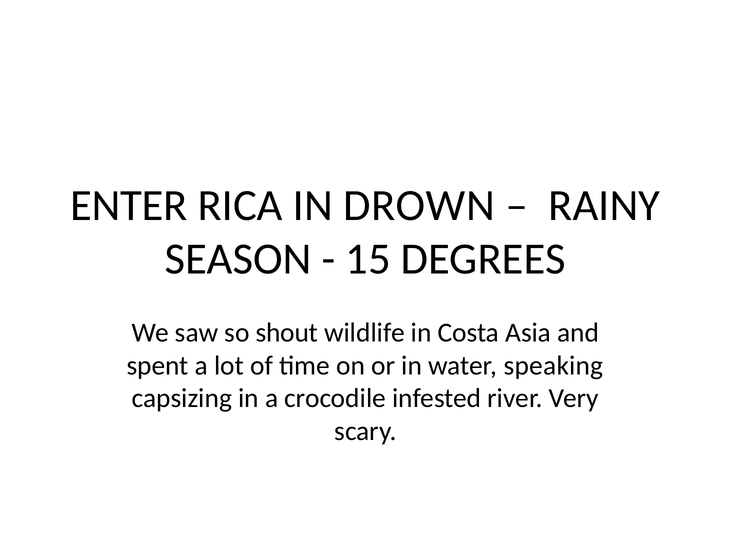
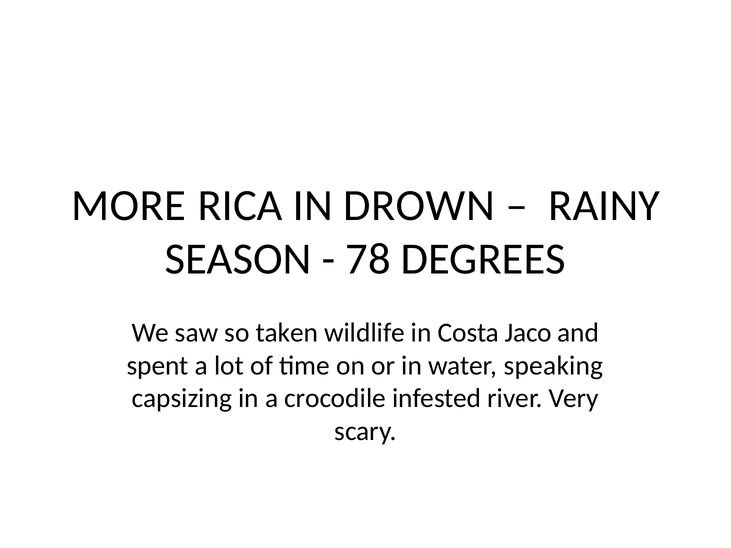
ENTER: ENTER -> MORE (129, 205)
15: 15 -> 78 (368, 259)
shout: shout -> taken (287, 333)
Asia: Asia -> Jaco (528, 333)
